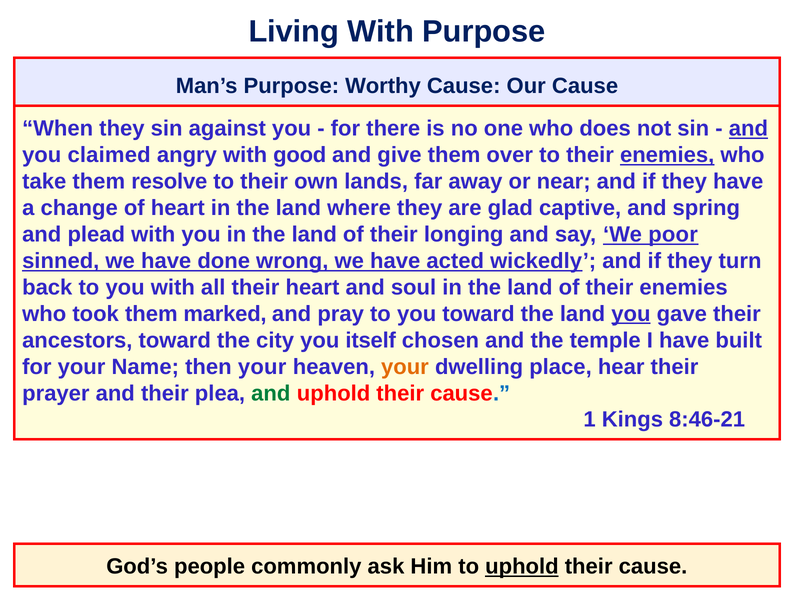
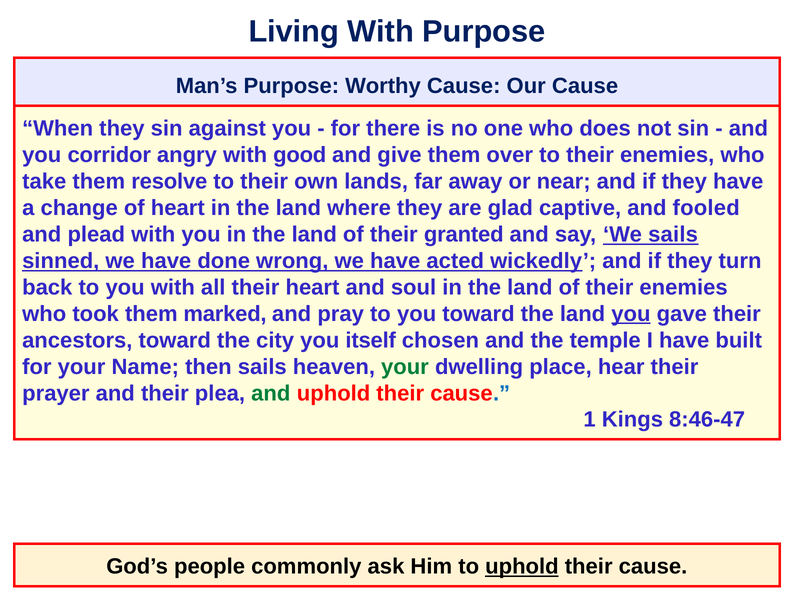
and underline: present -> none (748, 129)
claimed: claimed -> corridor (109, 155)
enemies underline: present -> none (667, 155)
spring: spring -> fooled (706, 208)
longing: longing -> granted (464, 234)
We poor: poor -> sails (673, 234)
then your: your -> sails (262, 367)
your colour: orange -> green (405, 367)
8:46-21: 8:46-21 -> 8:46-47 (707, 420)
